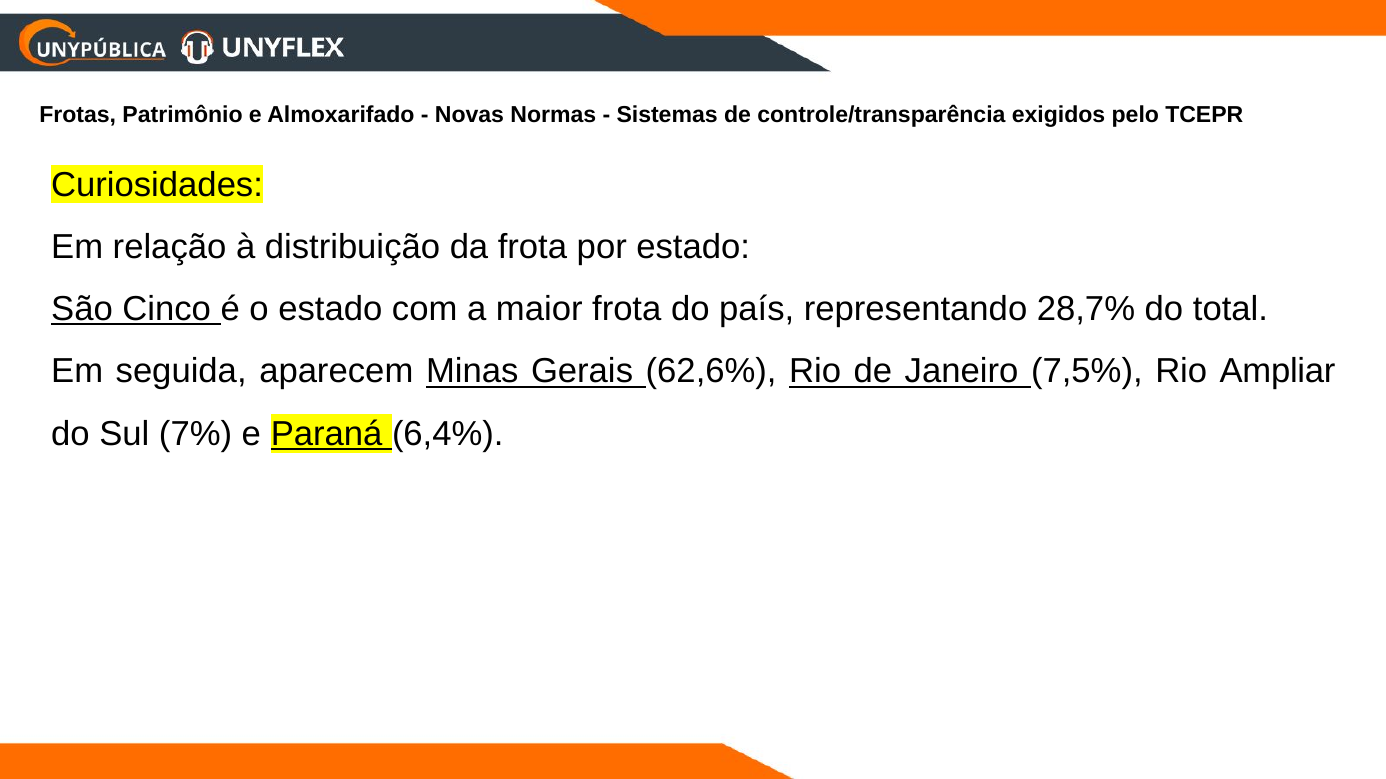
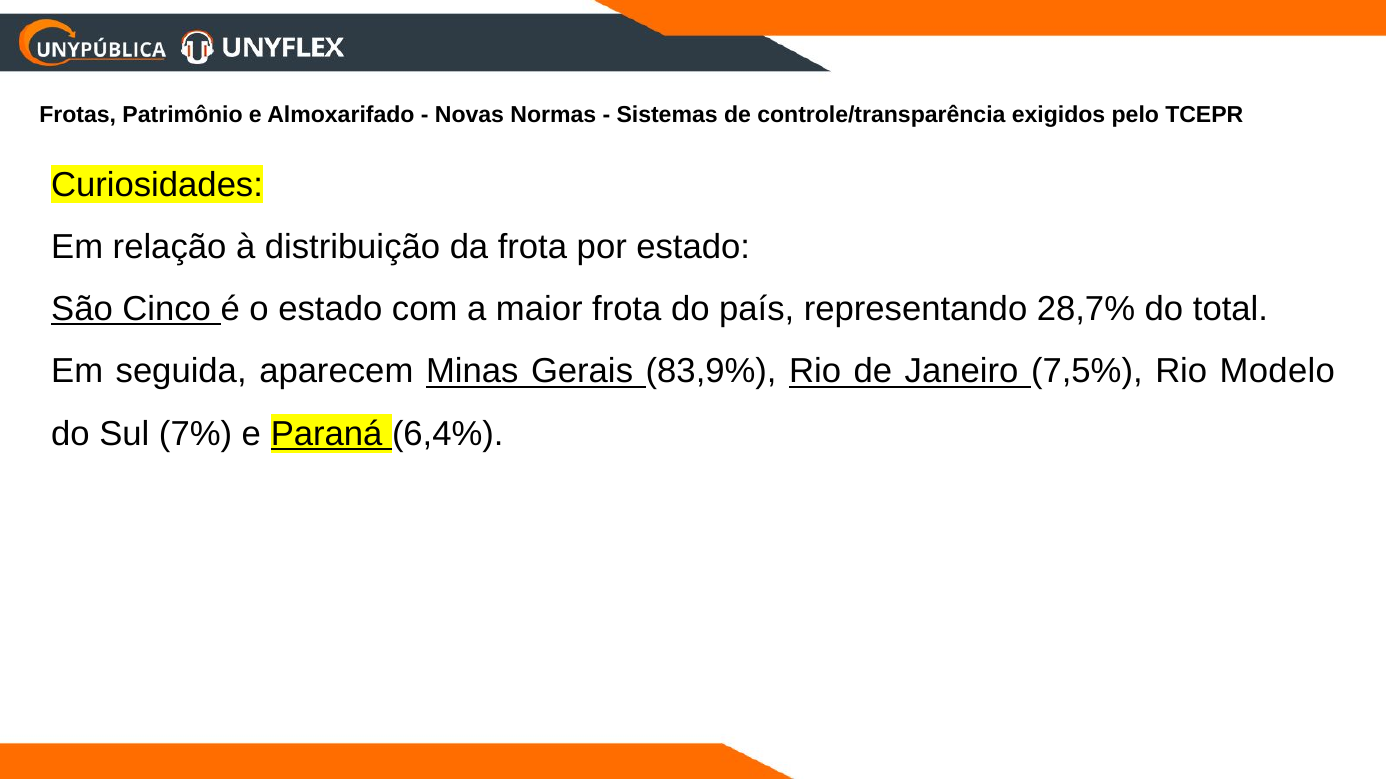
62,6%: 62,6% -> 83,9% (711, 372)
Ampliar: Ampliar -> Modelo (1277, 372)
